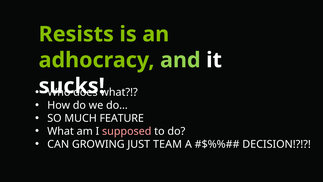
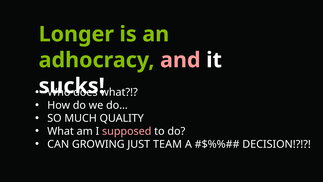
Resists: Resists -> Longer (76, 34)
and colour: light green -> pink (180, 60)
FEATURE: FEATURE -> QUALITY (122, 118)
